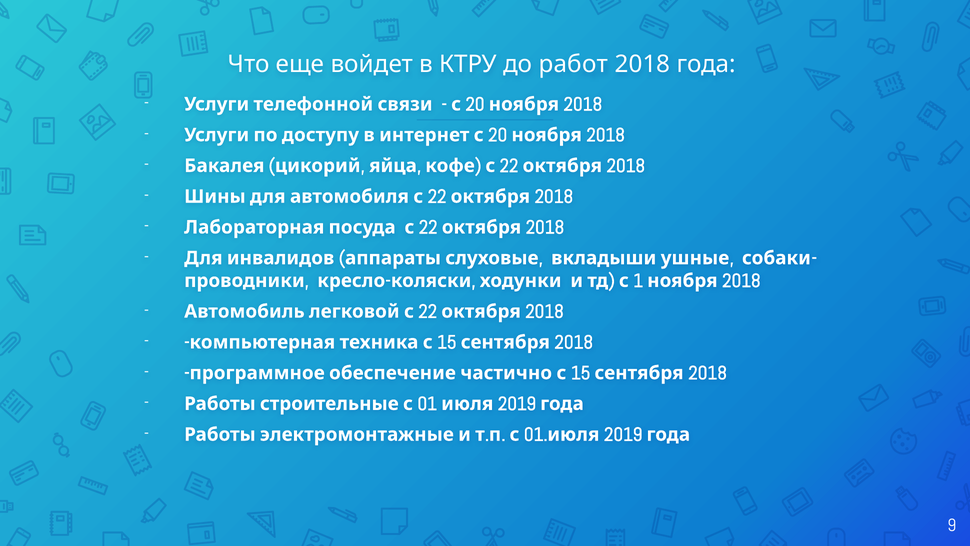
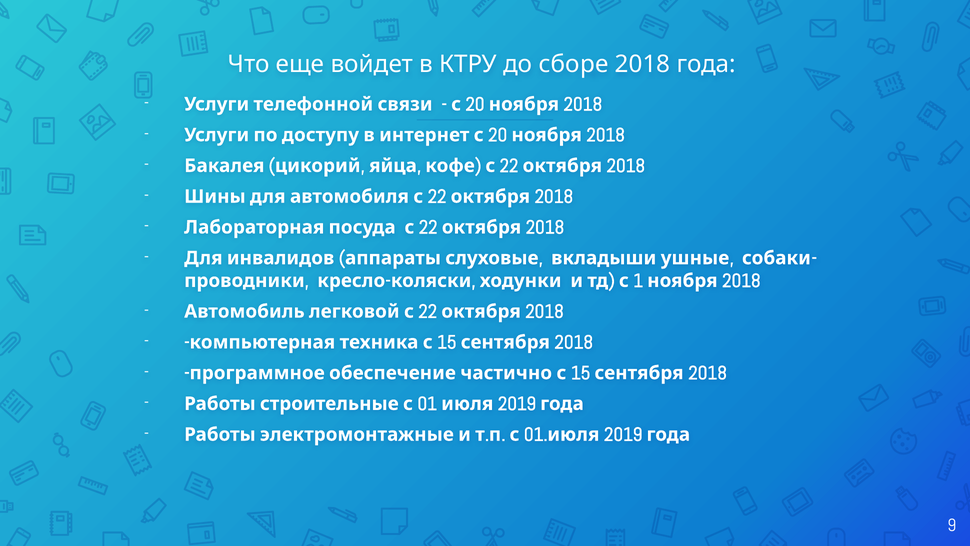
работ: работ -> сборе (573, 64)
